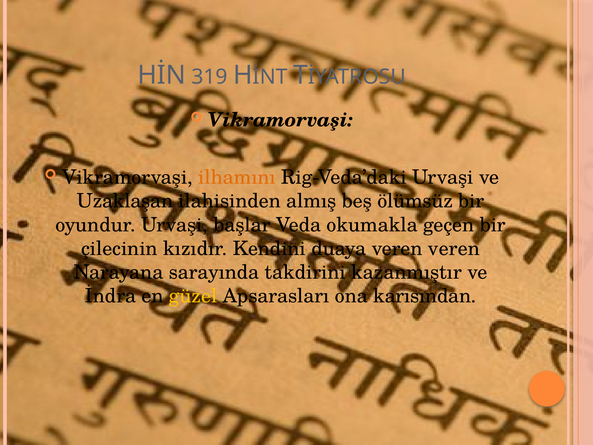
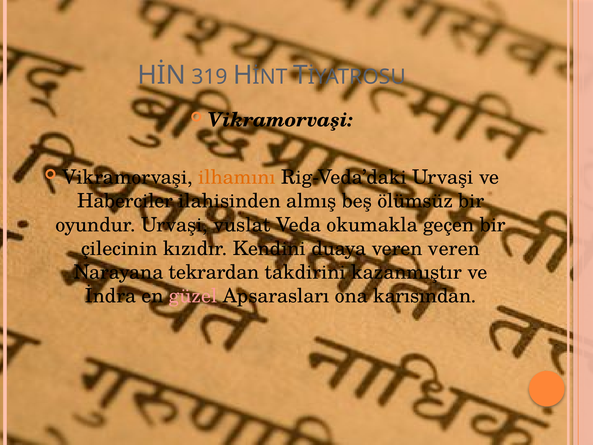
Uzaklaşan: Uzaklaşan -> Haberciler (125, 201)
başlar: başlar -> vuslat (242, 225)
sarayında: sarayında -> tekrardan (214, 272)
güzel colour: yellow -> pink (193, 296)
